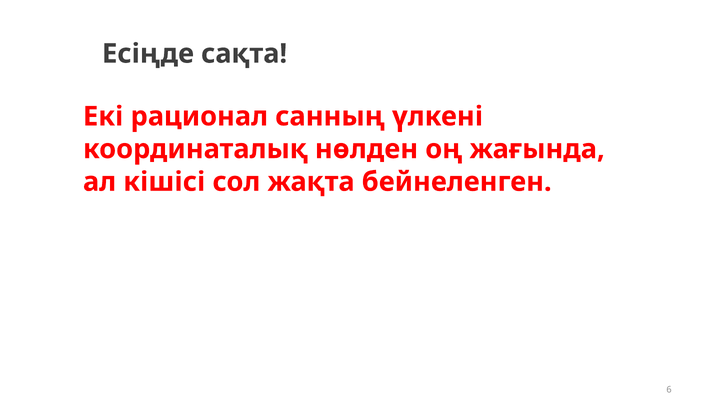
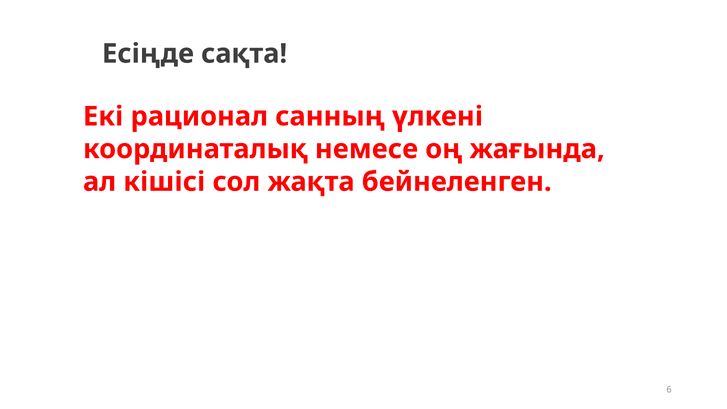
нөлден: нөлден -> немесе (366, 149)
